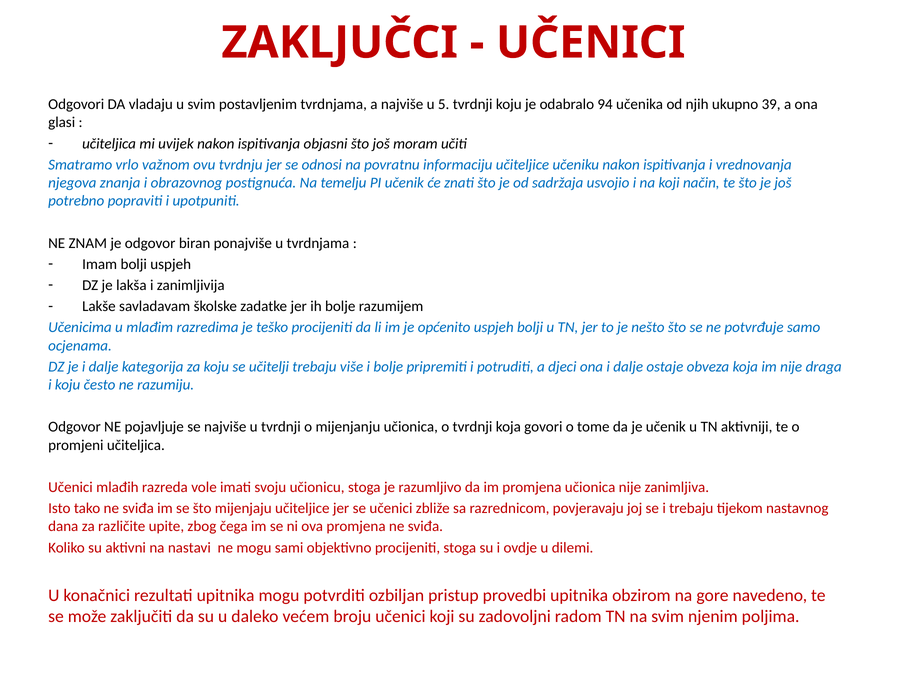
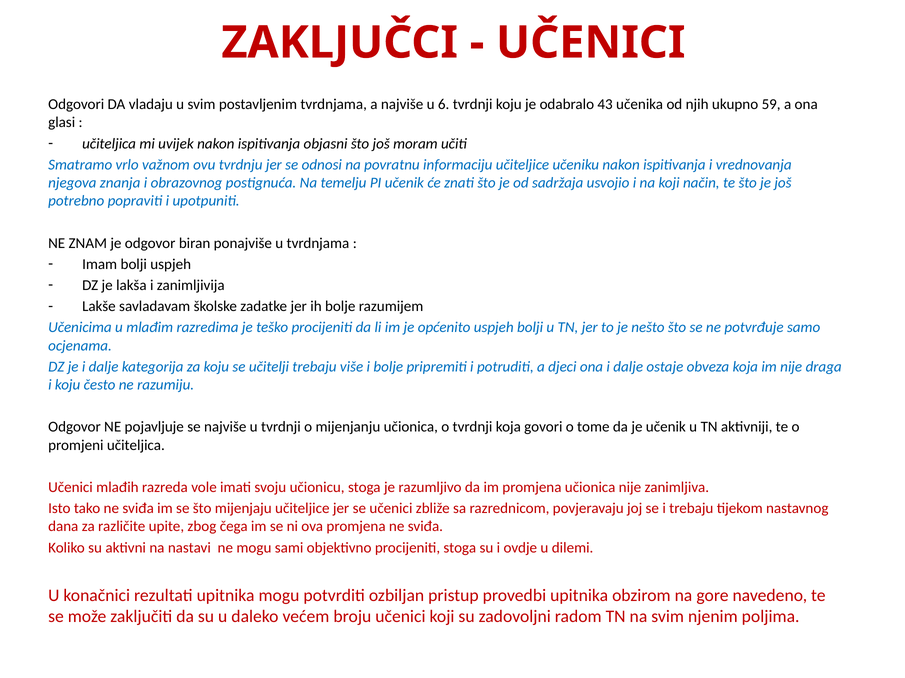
5: 5 -> 6 (444, 105)
94: 94 -> 43 (605, 105)
39: 39 -> 59 (771, 105)
